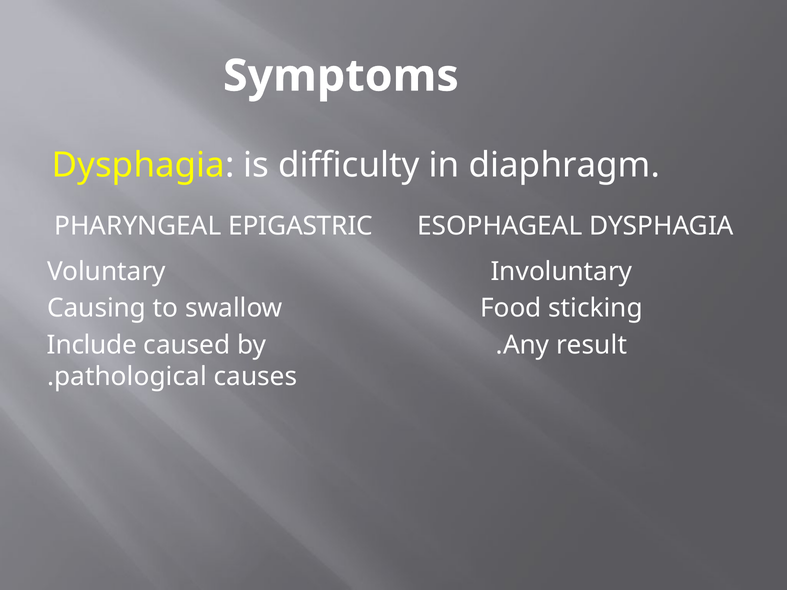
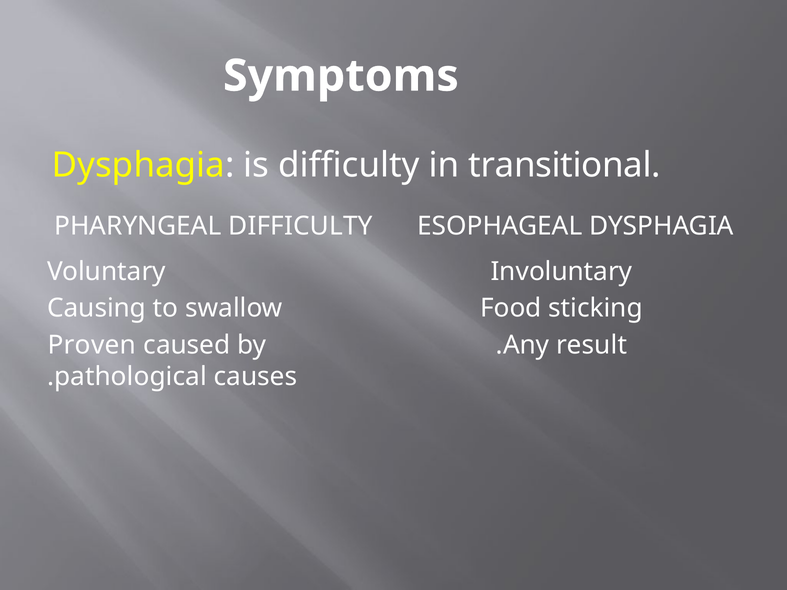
diaphragm: diaphragm -> transitional (565, 165)
PHARYNGEAL EPIGASTRIC: EPIGASTRIC -> DIFFICULTY (300, 226)
Include: Include -> Proven (92, 345)
